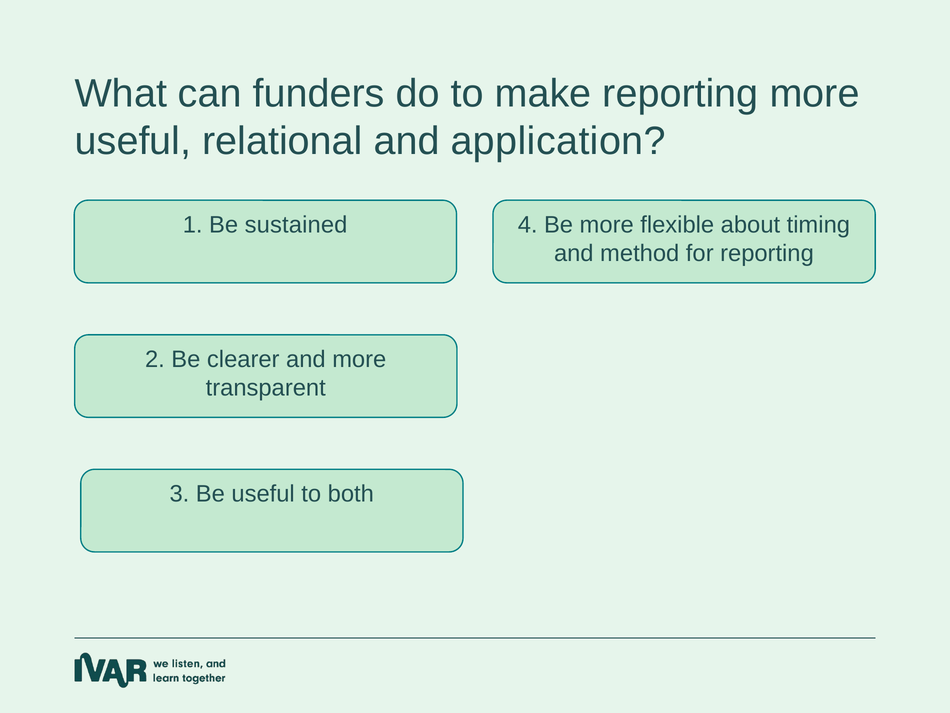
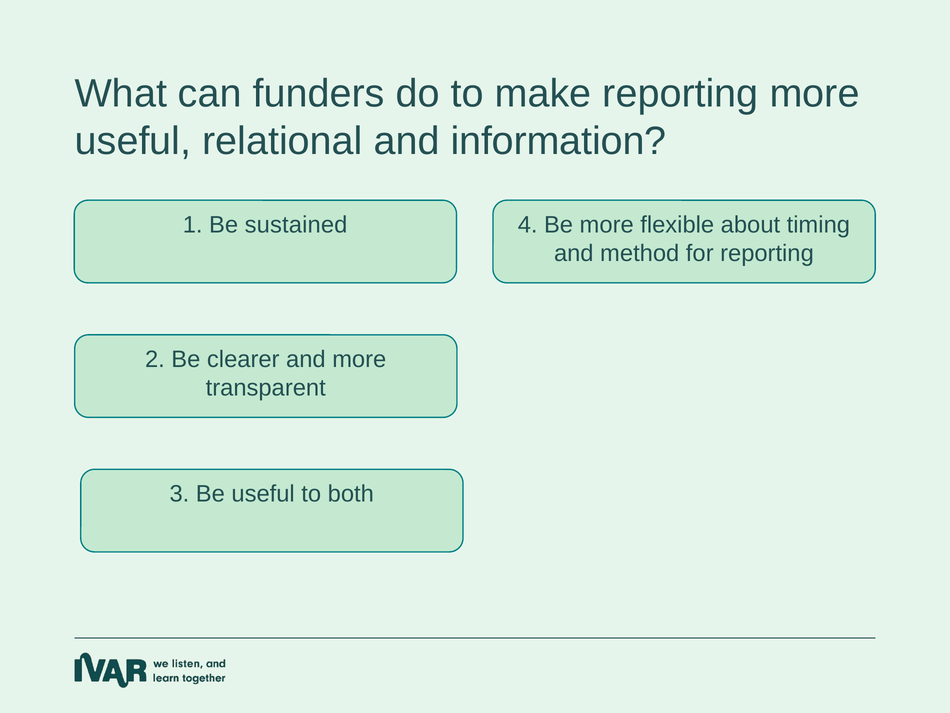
application: application -> information (558, 141)
